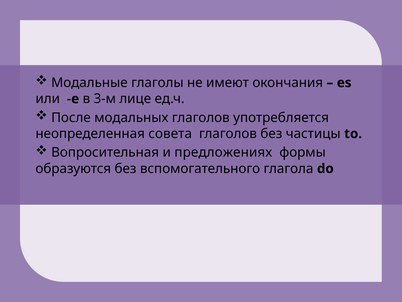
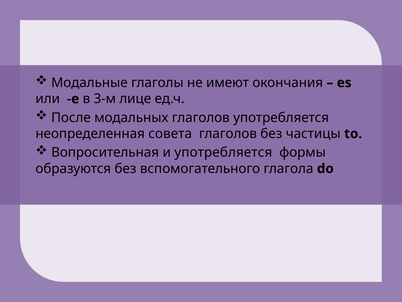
и предложениях: предложениях -> употребляется (223, 152)
